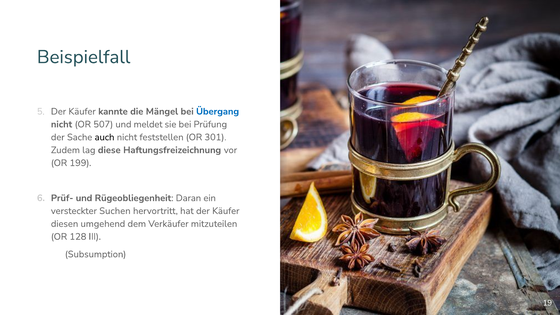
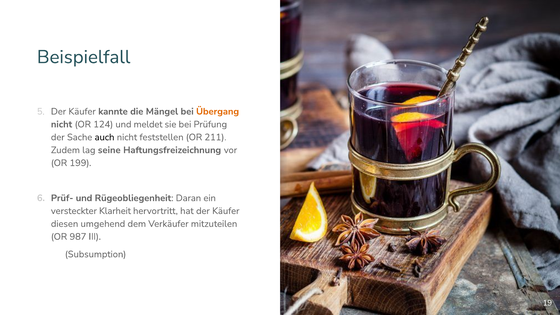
Übergang colour: blue -> orange (218, 111)
507: 507 -> 124 (103, 124)
301: 301 -> 211 (215, 137)
diese: diese -> seine (109, 150)
Suchen: Suchen -> Klarheit (115, 211)
128: 128 -> 987 (78, 237)
